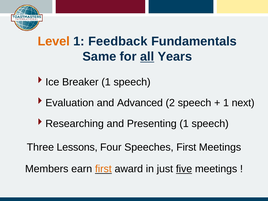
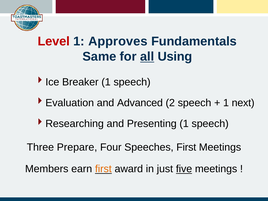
Level colour: orange -> red (54, 41)
Feedback: Feedback -> Approves (118, 41)
Years: Years -> Using (175, 56)
Lessons: Lessons -> Prepare (77, 147)
